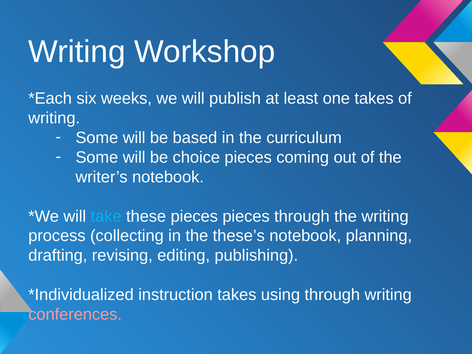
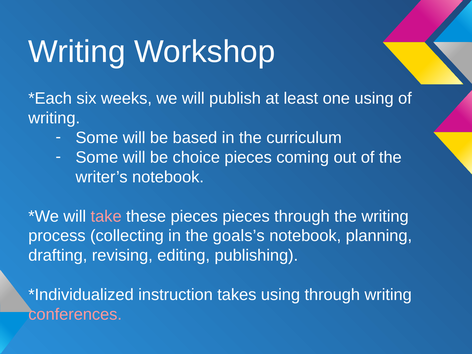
one takes: takes -> using (374, 98)
take colour: light blue -> pink (106, 216)
these’s: these’s -> goals’s (239, 236)
